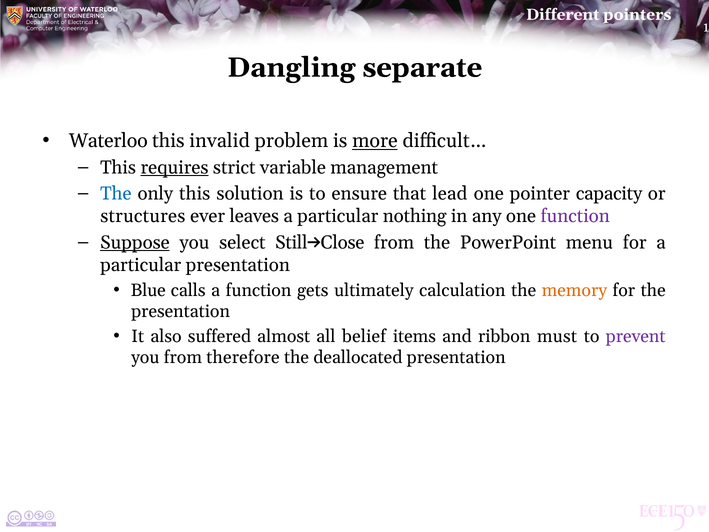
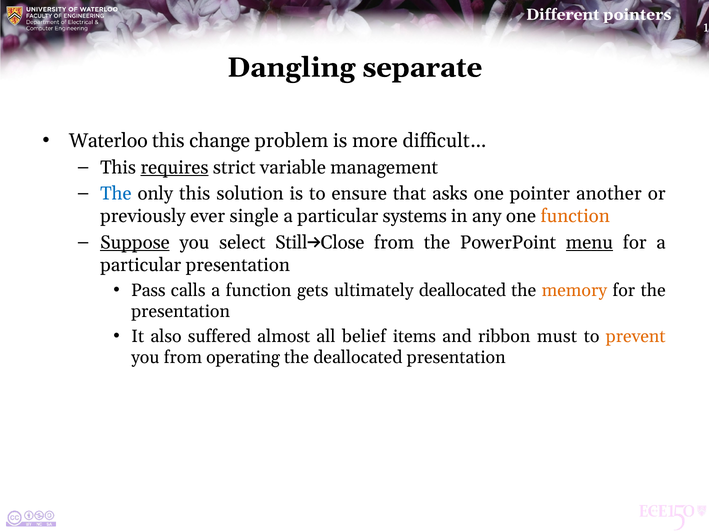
invalid: invalid -> change (220, 141)
more underline: present -> none (375, 141)
lead: lead -> asks (450, 194)
capacity: capacity -> another (609, 194)
structures: structures -> previously (143, 216)
leaves: leaves -> single (254, 216)
nothing: nothing -> systems (415, 216)
function colour: purple -> orange (575, 216)
menu underline: none -> present (589, 242)
Blue: Blue -> Pass (148, 290)
ultimately calculation: calculation -> deallocated (462, 290)
prevent colour: purple -> orange (636, 336)
therefore: therefore -> operating (243, 357)
